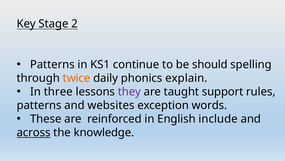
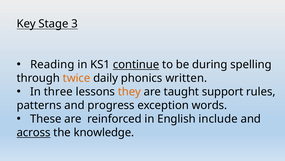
2: 2 -> 3 (75, 24)
Patterns: Patterns -> Reading (52, 64)
continue underline: none -> present (136, 64)
should: should -> during (210, 64)
explain: explain -> written (186, 78)
they colour: purple -> orange (129, 91)
websites: websites -> progress (111, 105)
